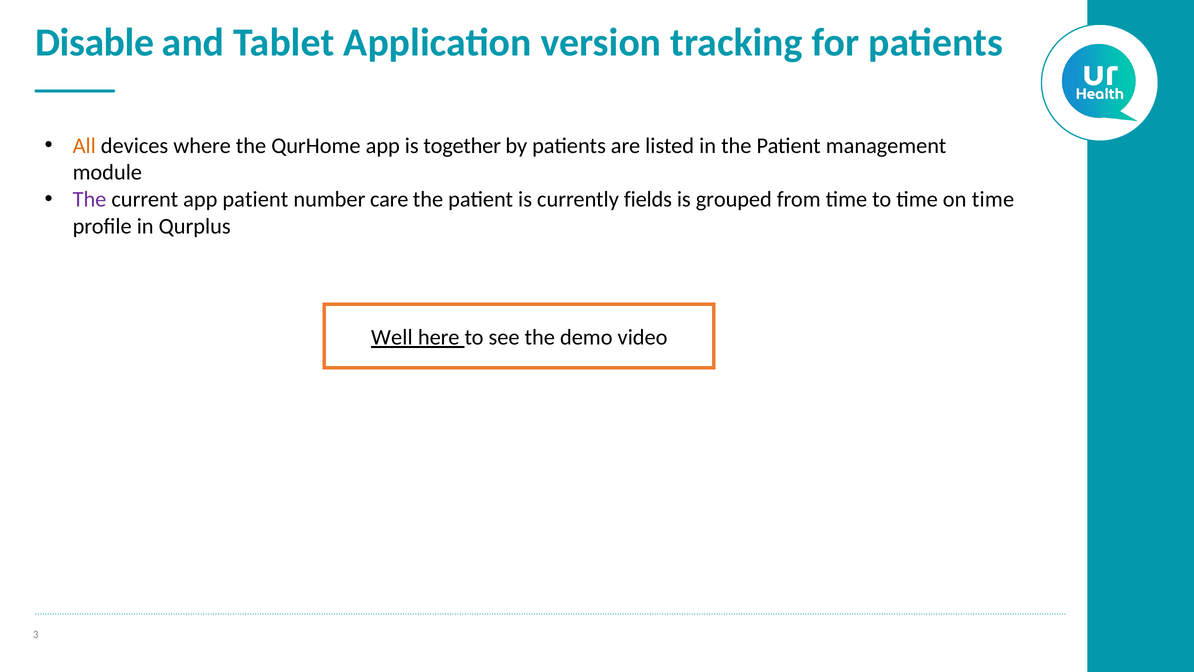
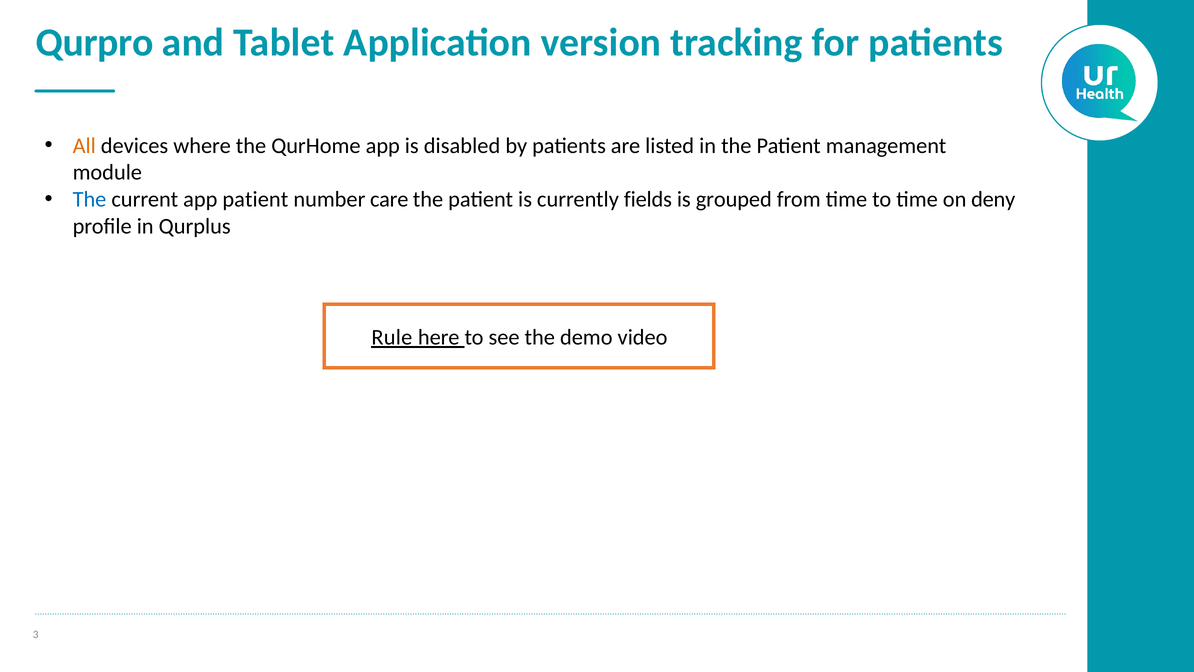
Disable: Disable -> Qurpro (95, 43)
together: together -> disabled (462, 146)
The colour: purple -> blue (90, 199)
on time: time -> deny (993, 199)
Well: Well -> Rule (392, 337)
